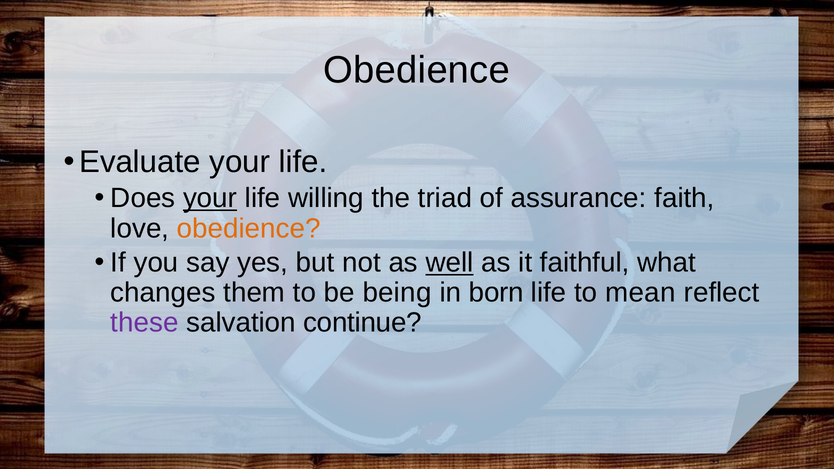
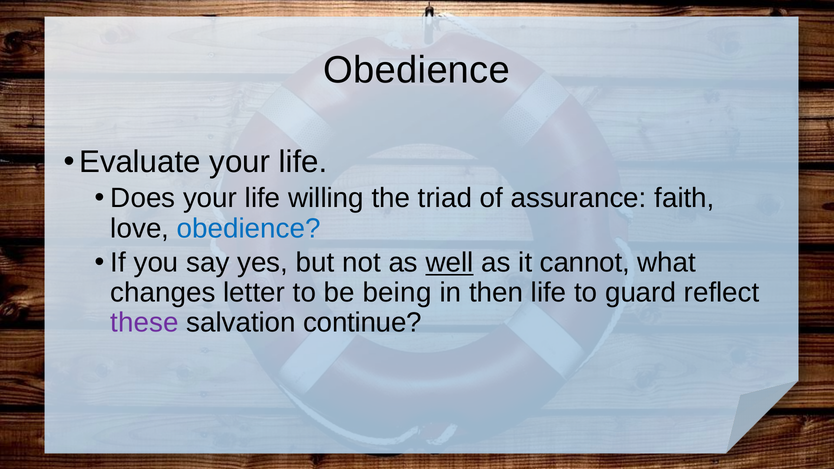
your underline: present -> none (210, 198)
obedience colour: orange -> blue (249, 228)
faithful: faithful -> cannot (585, 263)
them: them -> letter (254, 293)
born: born -> then (496, 293)
mean: mean -> guard (641, 293)
